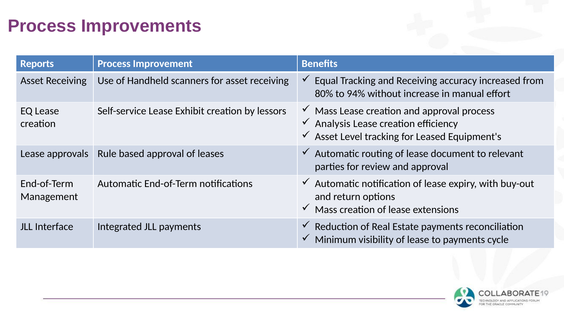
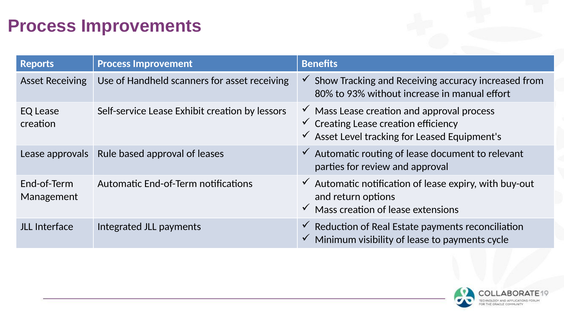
Equal: Equal -> Show (326, 81)
94%: 94% -> 93% (356, 94)
Analysis: Analysis -> Creating (333, 124)
